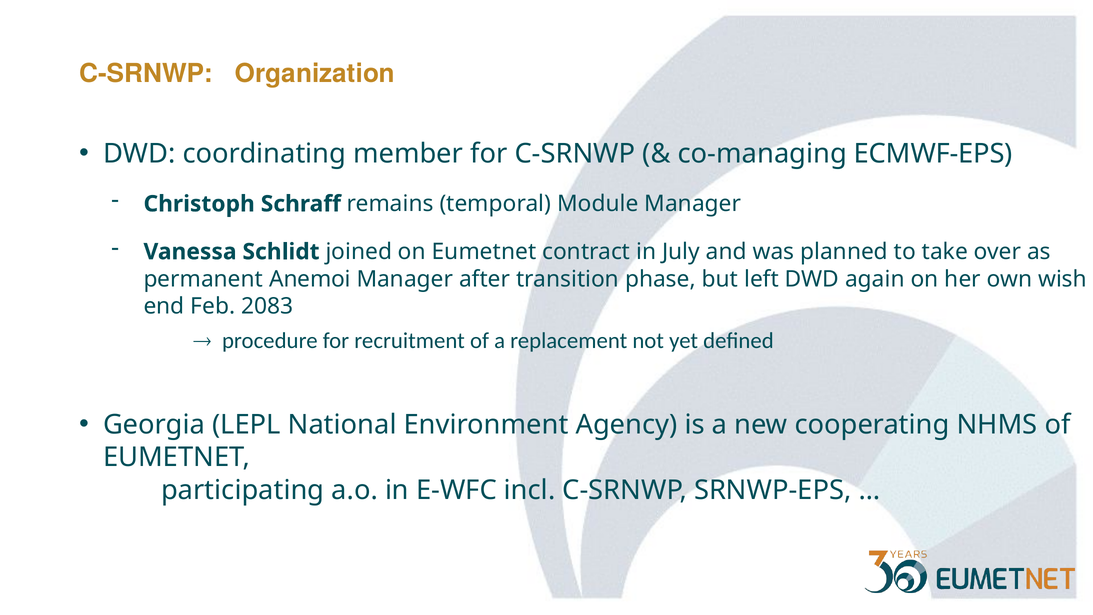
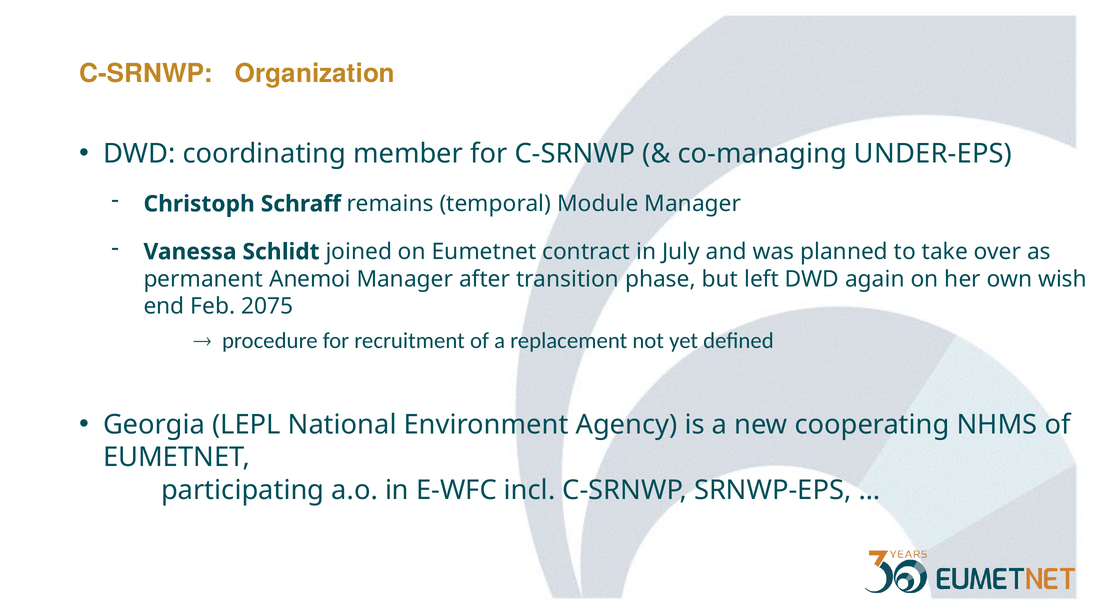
ECMWF-EPS: ECMWF-EPS -> UNDER-EPS (933, 154)
2083: 2083 -> 2075 (267, 306)
